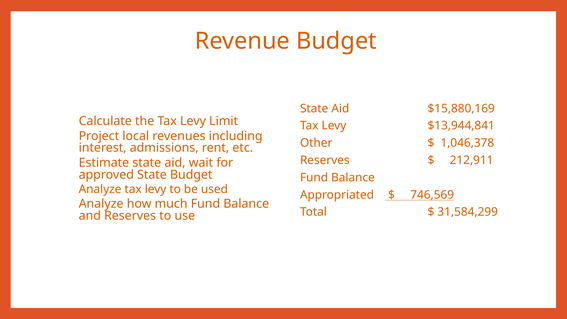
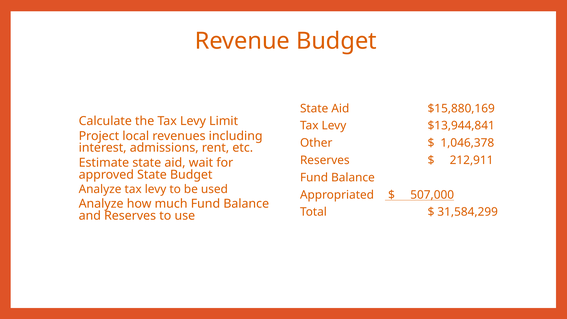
746,569: 746,569 -> 507,000 (432, 195)
